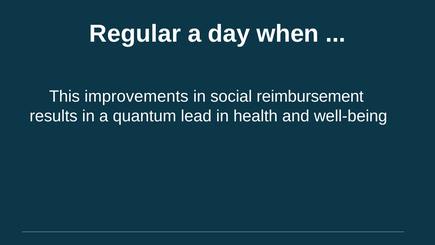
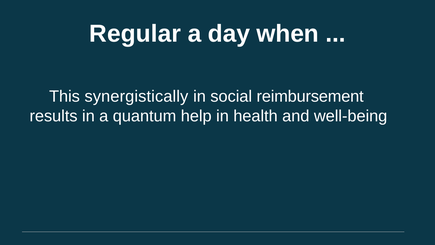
improvements: improvements -> synergistically (136, 96)
lead: lead -> help (196, 116)
